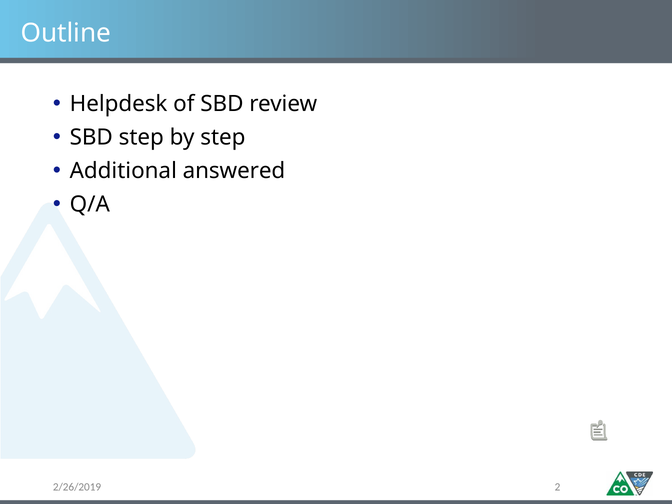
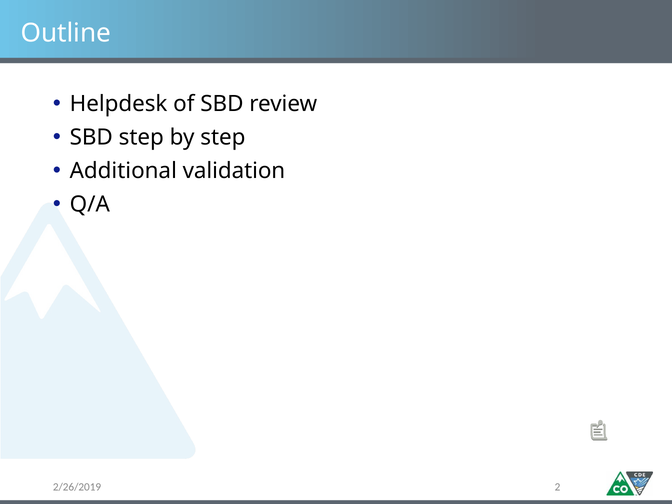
answered: answered -> validation (234, 171)
